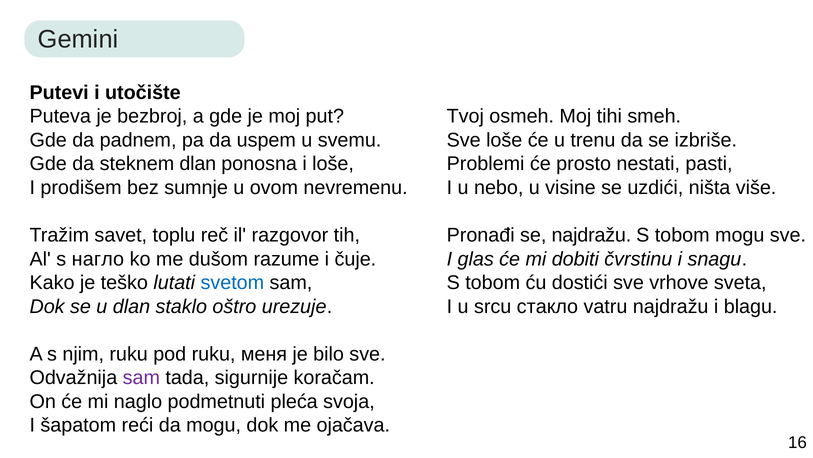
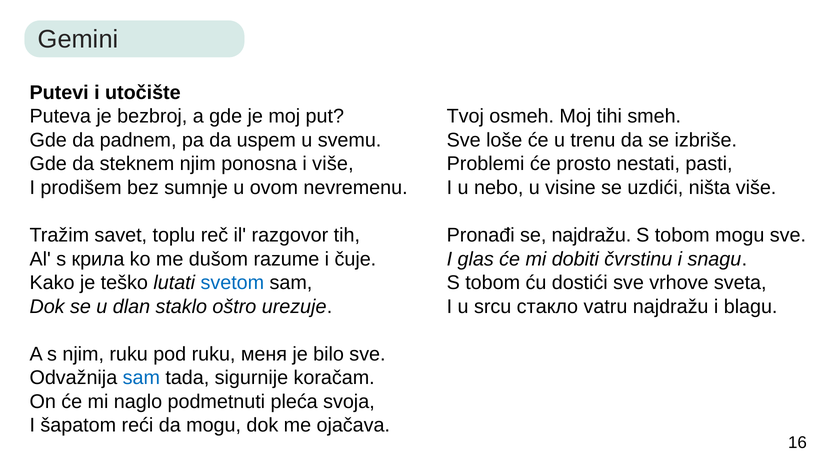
steknem dlan: dlan -> njim (198, 164)
i loše: loše -> više (333, 164)
нагло: нагло -> крила (98, 259)
sam colour: purple -> blue (141, 377)
